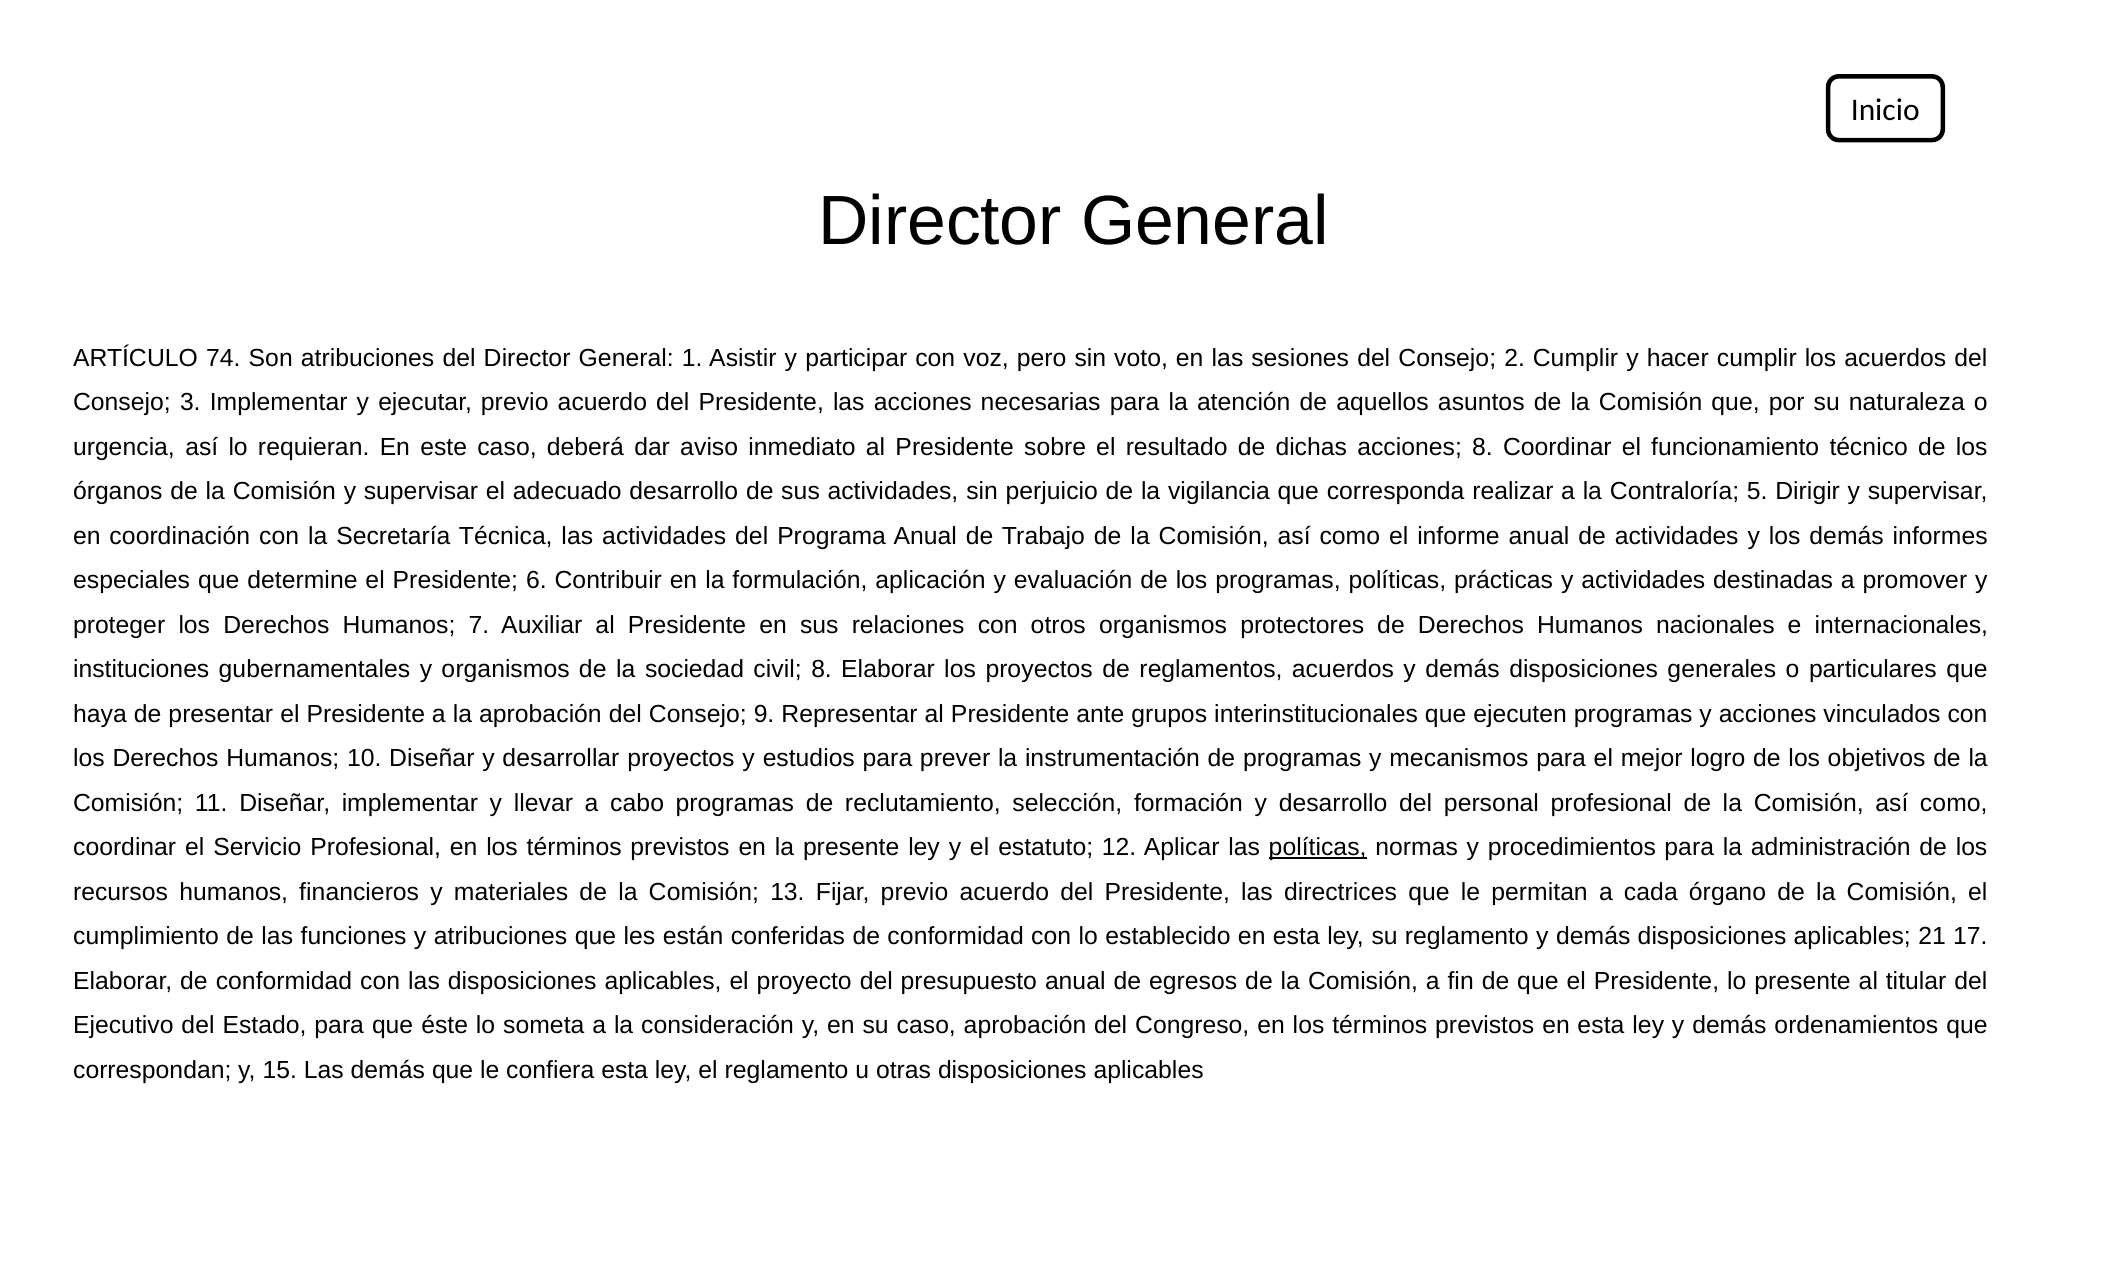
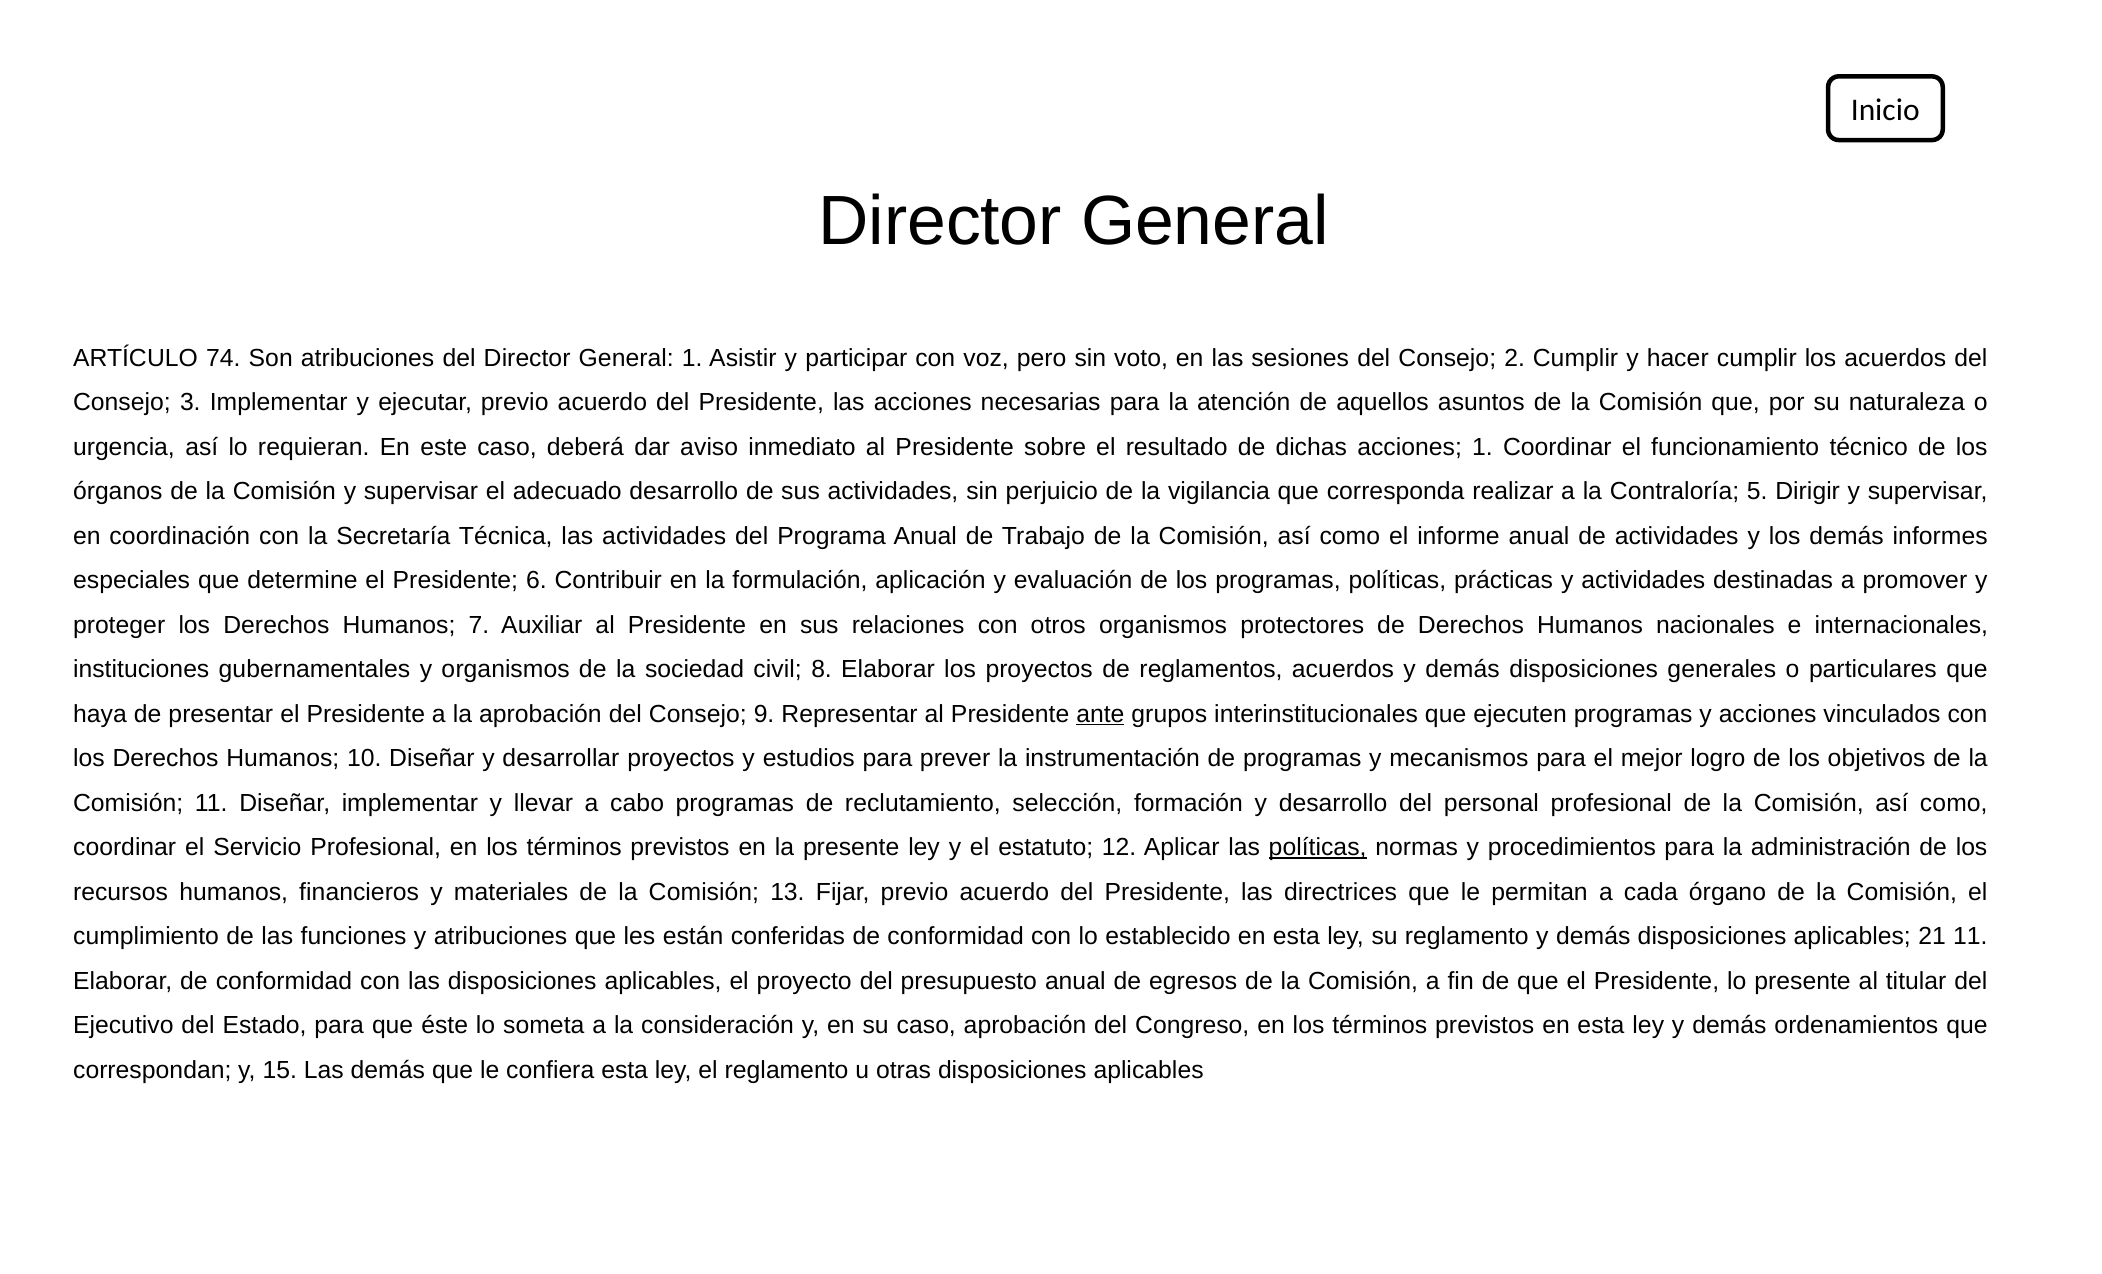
acciones 8: 8 -> 1 (1482, 447)
ante underline: none -> present (1100, 714)
21 17: 17 -> 11 (1970, 937)
